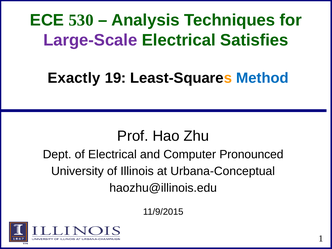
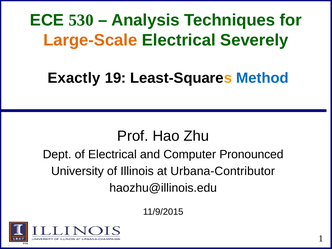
Large-Scale colour: purple -> orange (90, 40)
Satisfies: Satisfies -> Severely (254, 40)
Urbana-Conceptual: Urbana-Conceptual -> Urbana-Contributor (223, 171)
